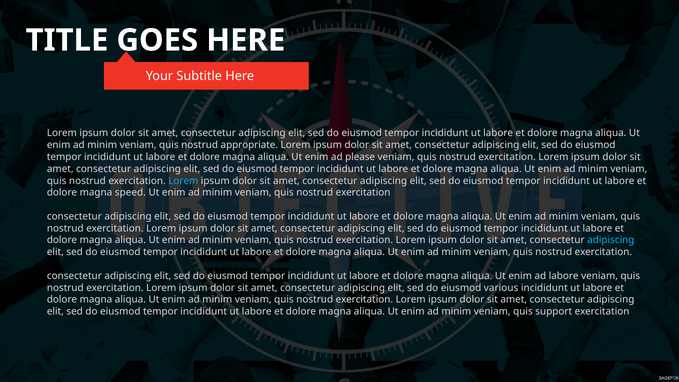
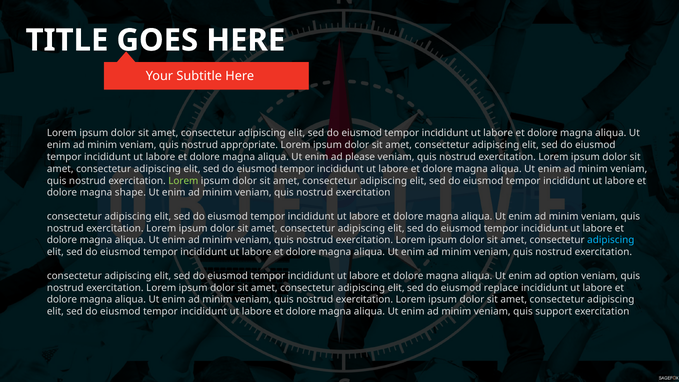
Lorem colour: light blue -> light green (183, 181)
speed: speed -> shape (130, 193)
ad labore: labore -> option (564, 276)
various: various -> replace (501, 288)
